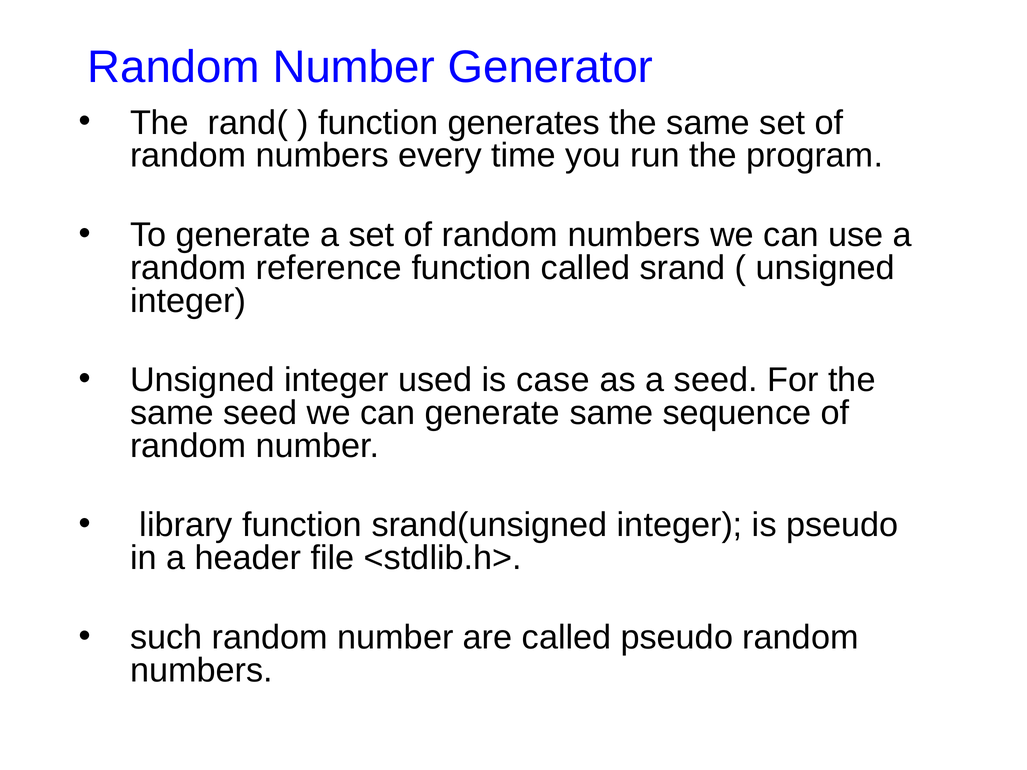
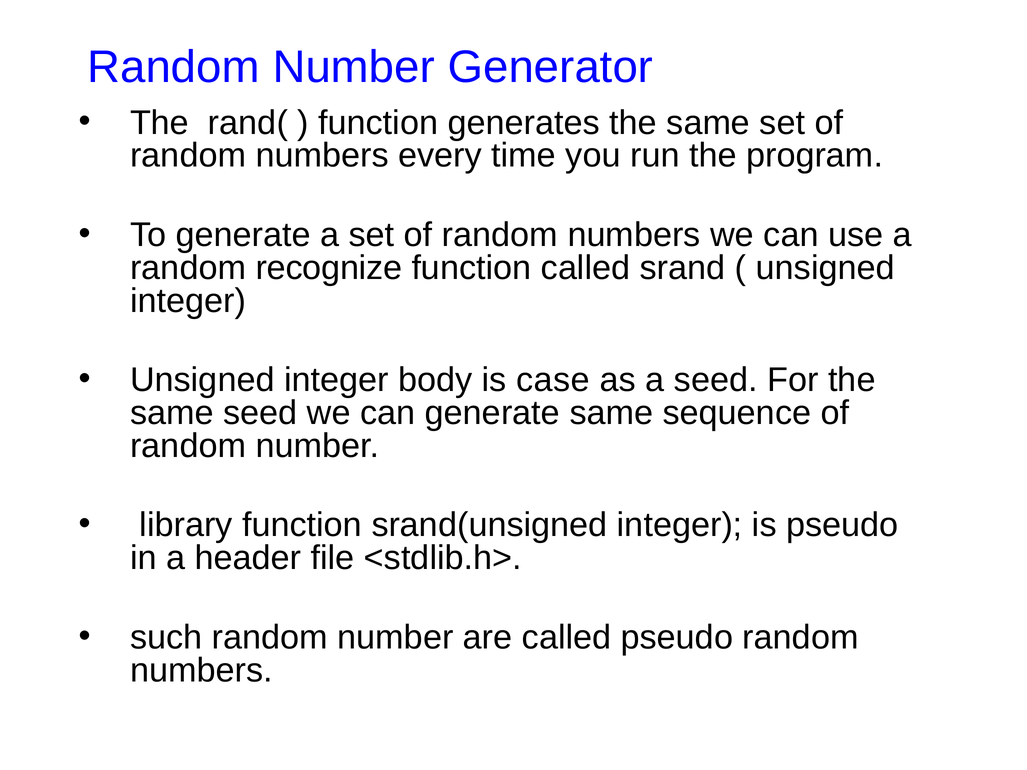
reference: reference -> recognize (329, 268)
used: used -> body (435, 380)
